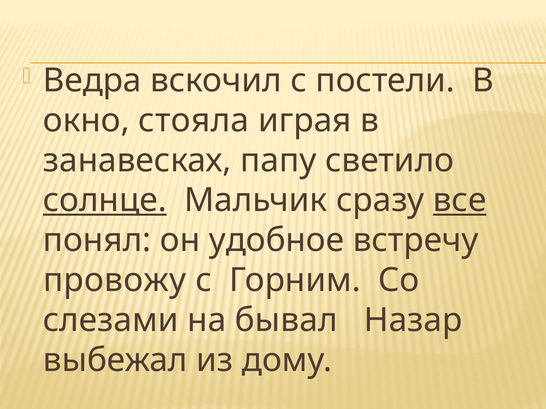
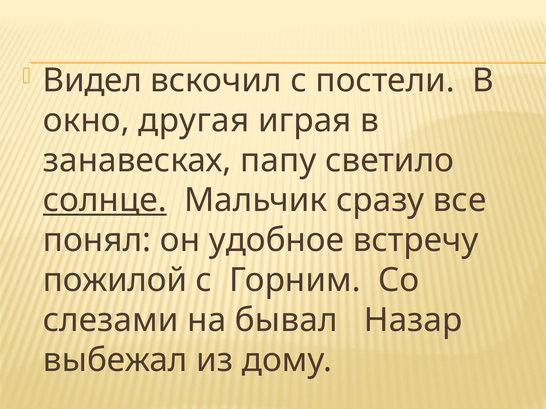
Ведра: Ведра -> Видел (92, 80)
стояла: стояла -> другая (194, 121)
все underline: present -> none (460, 201)
провожу: провожу -> пожилой (115, 281)
